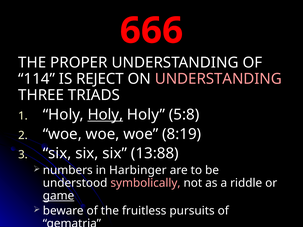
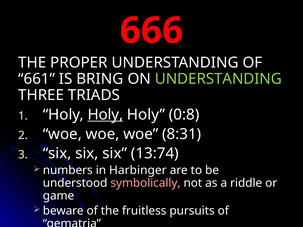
114: 114 -> 661 (37, 79)
REJECT: REJECT -> BRING (100, 79)
UNDERSTANDING colour: pink -> light green (218, 79)
5:8: 5:8 -> 0:8 (184, 115)
8:19: 8:19 -> 8:31 (182, 134)
13:88: 13:88 -> 13:74 (155, 154)
game underline: present -> none (59, 196)
